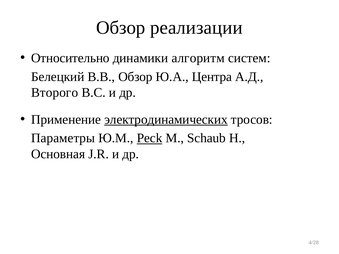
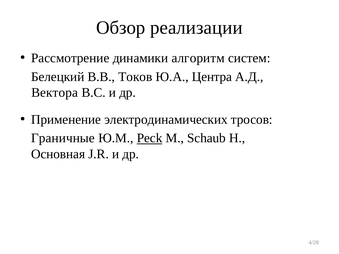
Относительно: Относительно -> Рассмотрение (70, 58)
В.В Обзор: Обзор -> Токов (135, 77)
Второго: Второго -> Вектора (55, 93)
электродинамических underline: present -> none (166, 120)
Параметры: Параметры -> Граничные (63, 138)
